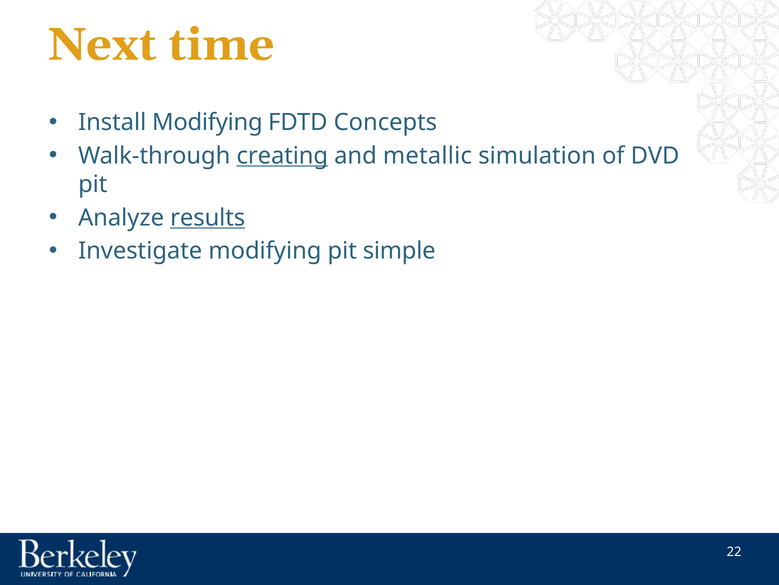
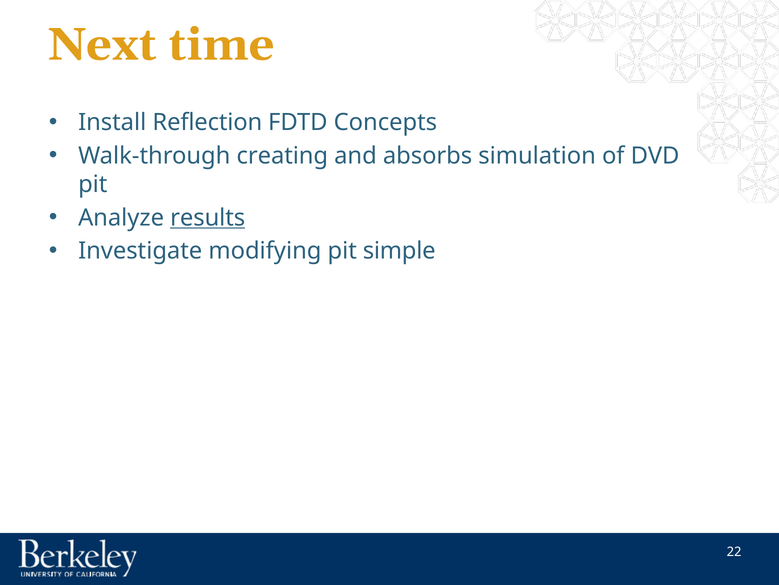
Install Modifying: Modifying -> Reflection (207, 122)
creating underline: present -> none (282, 156)
metallic: metallic -> absorbs (428, 156)
